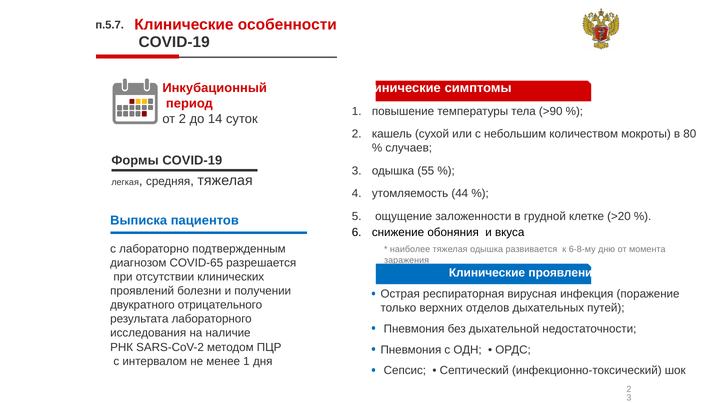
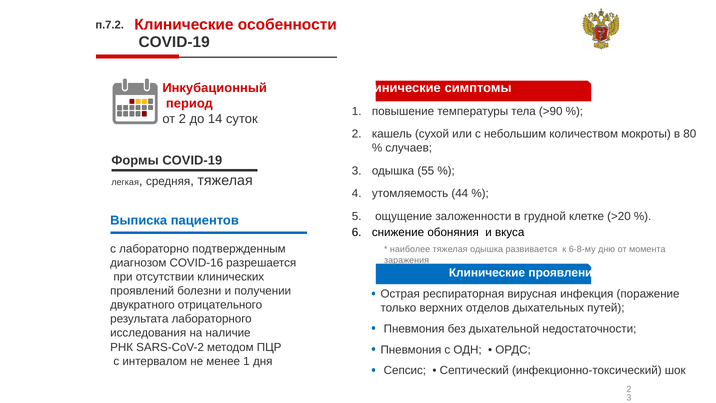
п.5.7: п.5.7 -> п.7.2 (110, 25)
COVID-65: COVID-65 -> COVID-16 (196, 263)
